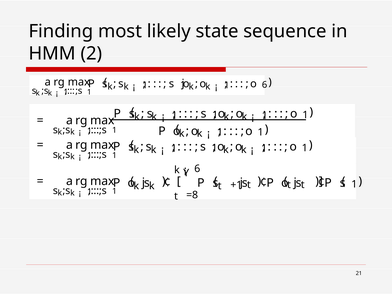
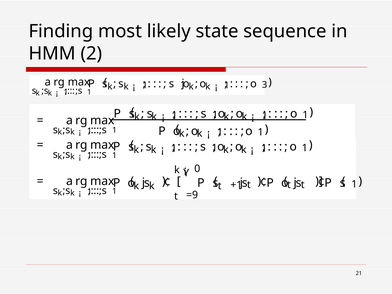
6: 6 -> 3 (265, 85)
6: 6 -> 0 (197, 169)
=8: =8 -> =9 (192, 195)
